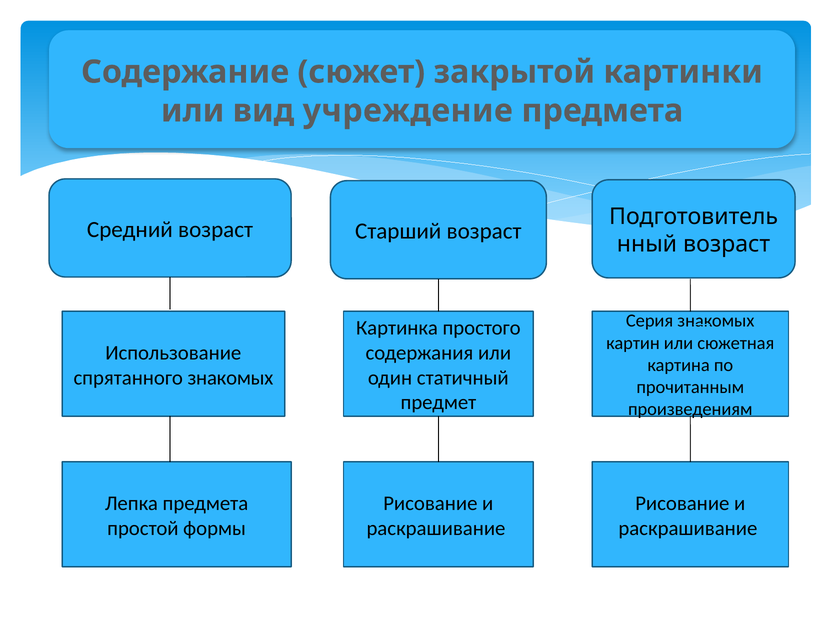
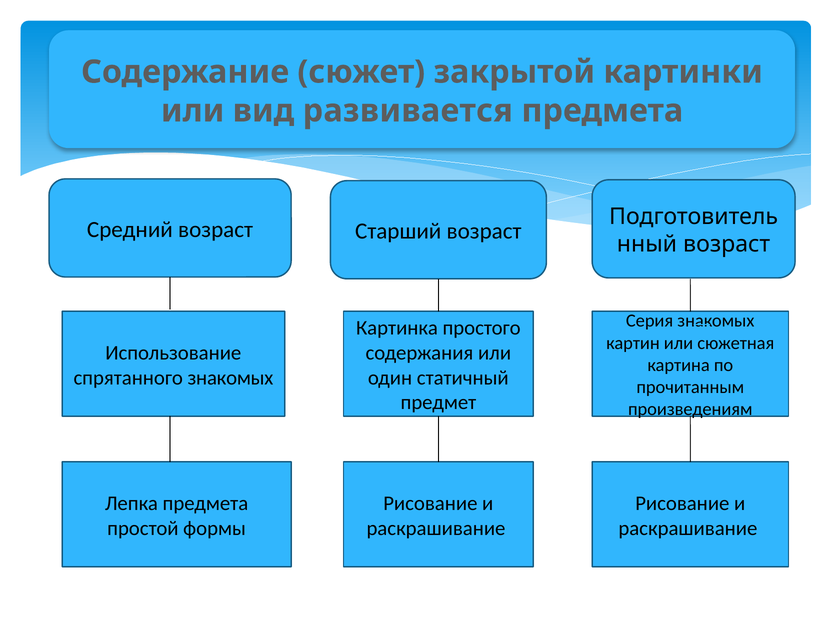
учреждение: учреждение -> развивается (408, 111)
